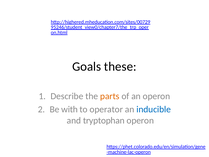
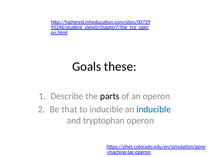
parts colour: orange -> black (110, 96)
with: with -> that (69, 109)
to operator: operator -> inducible (106, 109)
